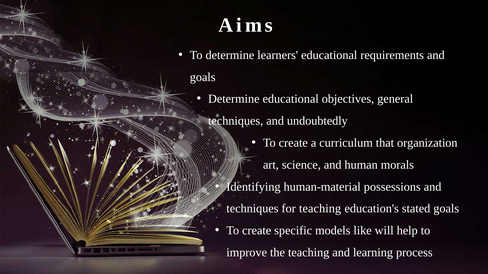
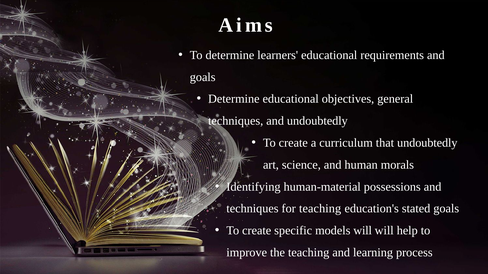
that organization: organization -> undoubtedly (427, 143)
models like: like -> will (363, 231)
